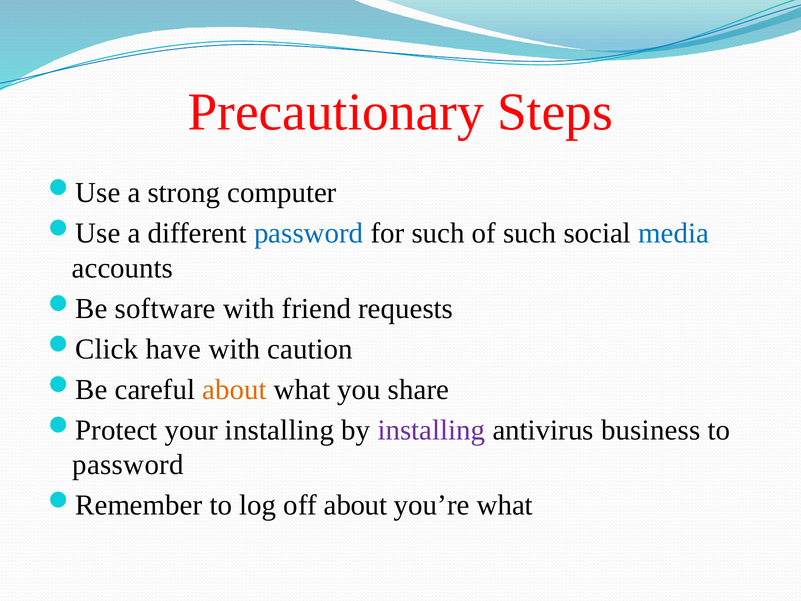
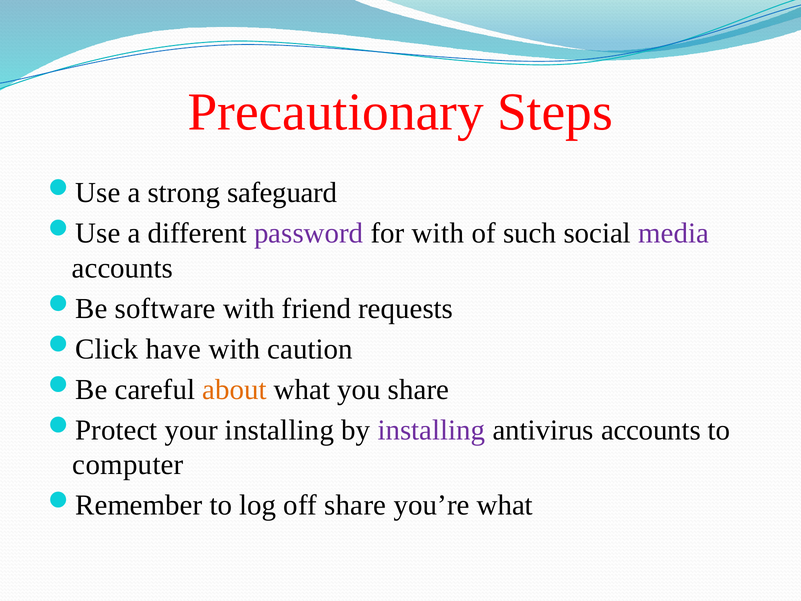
computer: computer -> safeguard (282, 193)
password colour: blue -> purple (309, 233)
for such: such -> with (438, 233)
media colour: blue -> purple (674, 233)
antivirus business: business -> accounts (651, 430)
password: password -> computer (128, 465)
off about: about -> share (355, 505)
